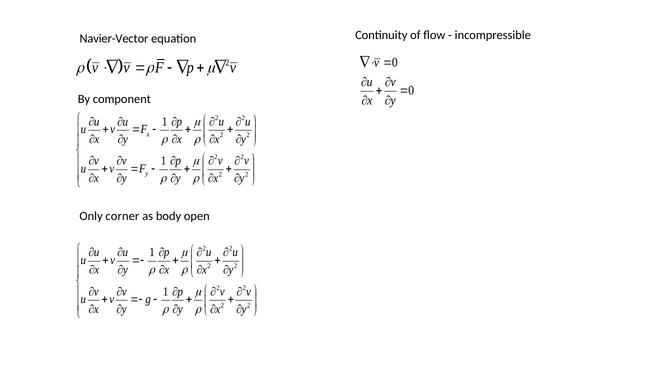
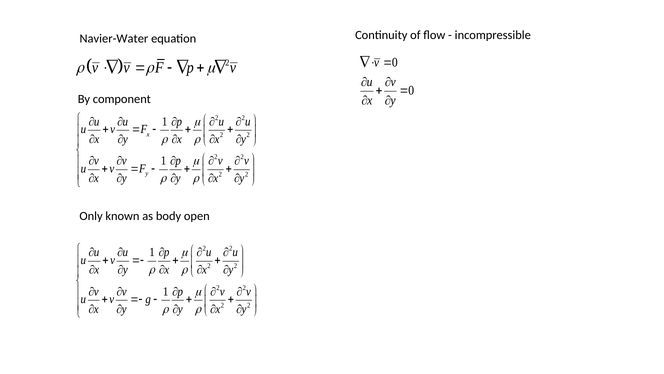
Navier-Vector: Navier-Vector -> Navier-Water (114, 38)
corner: corner -> known (122, 216)
